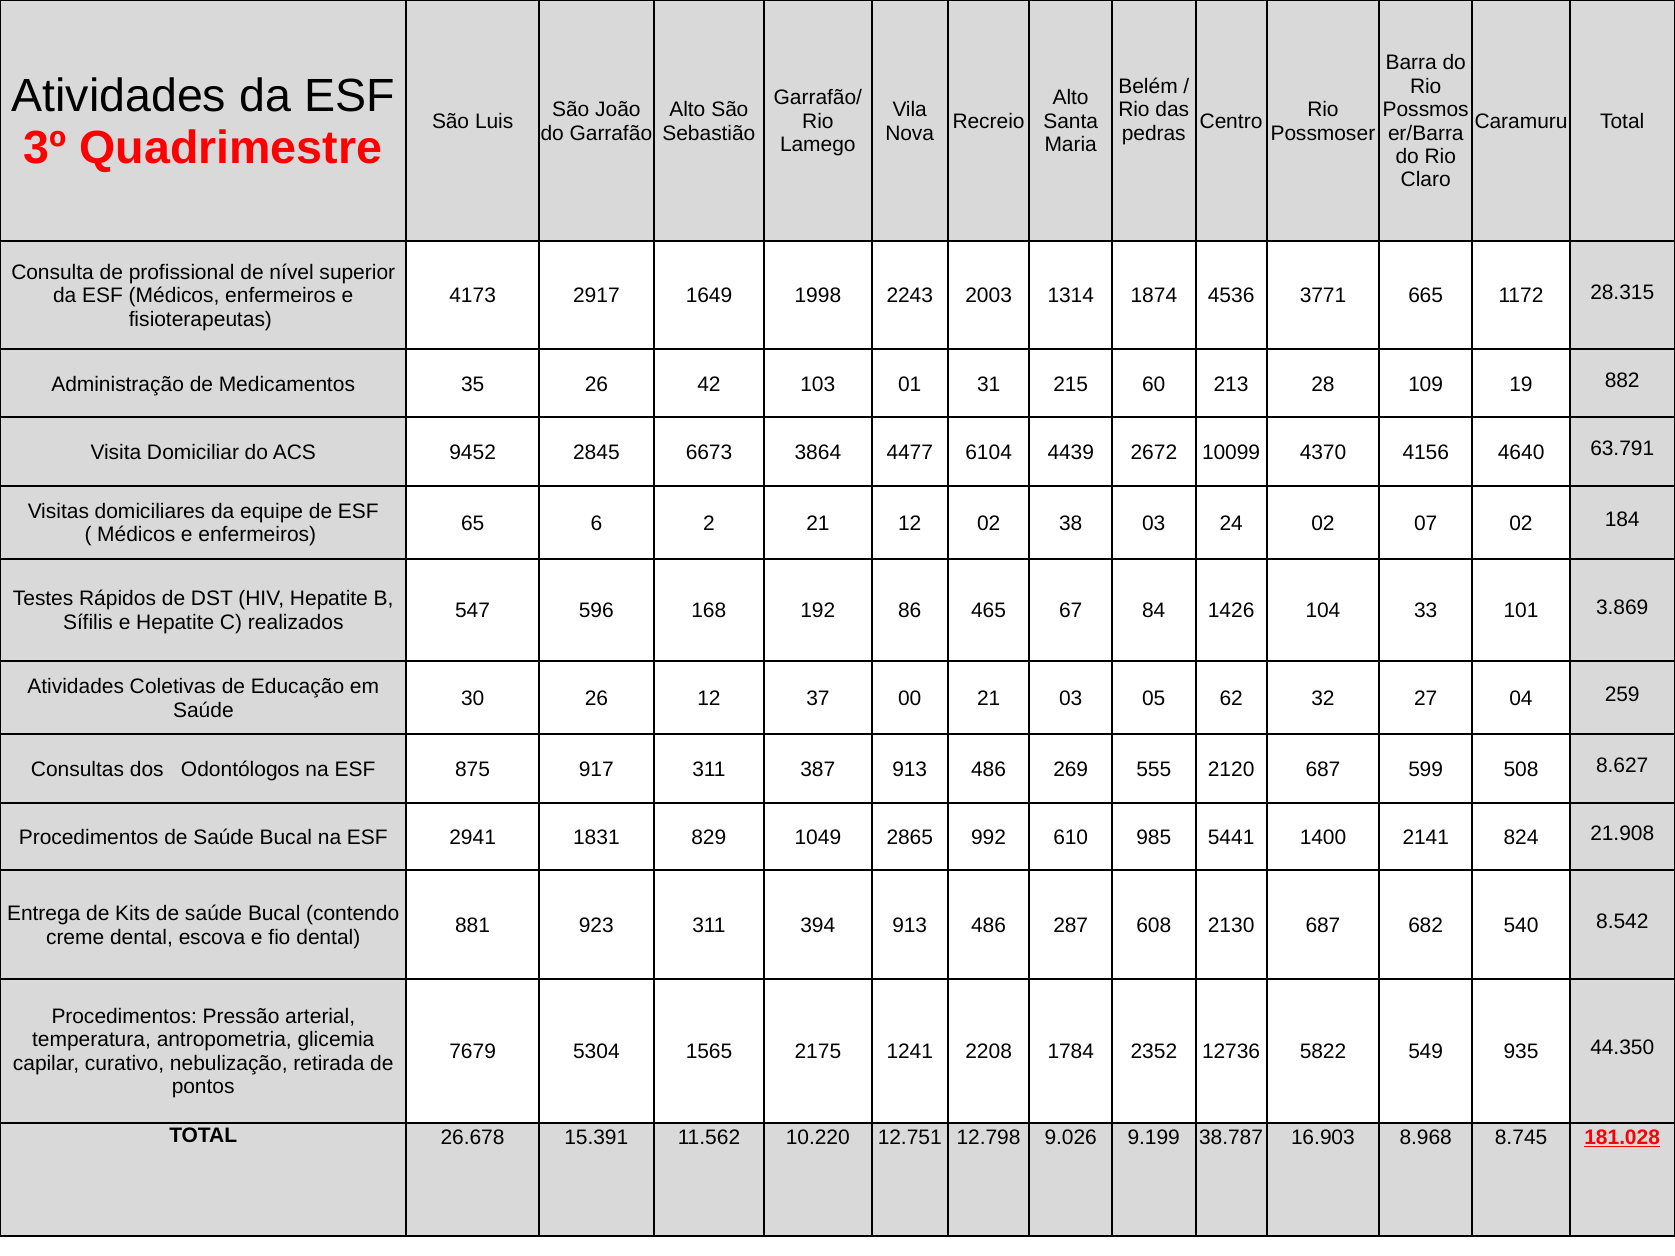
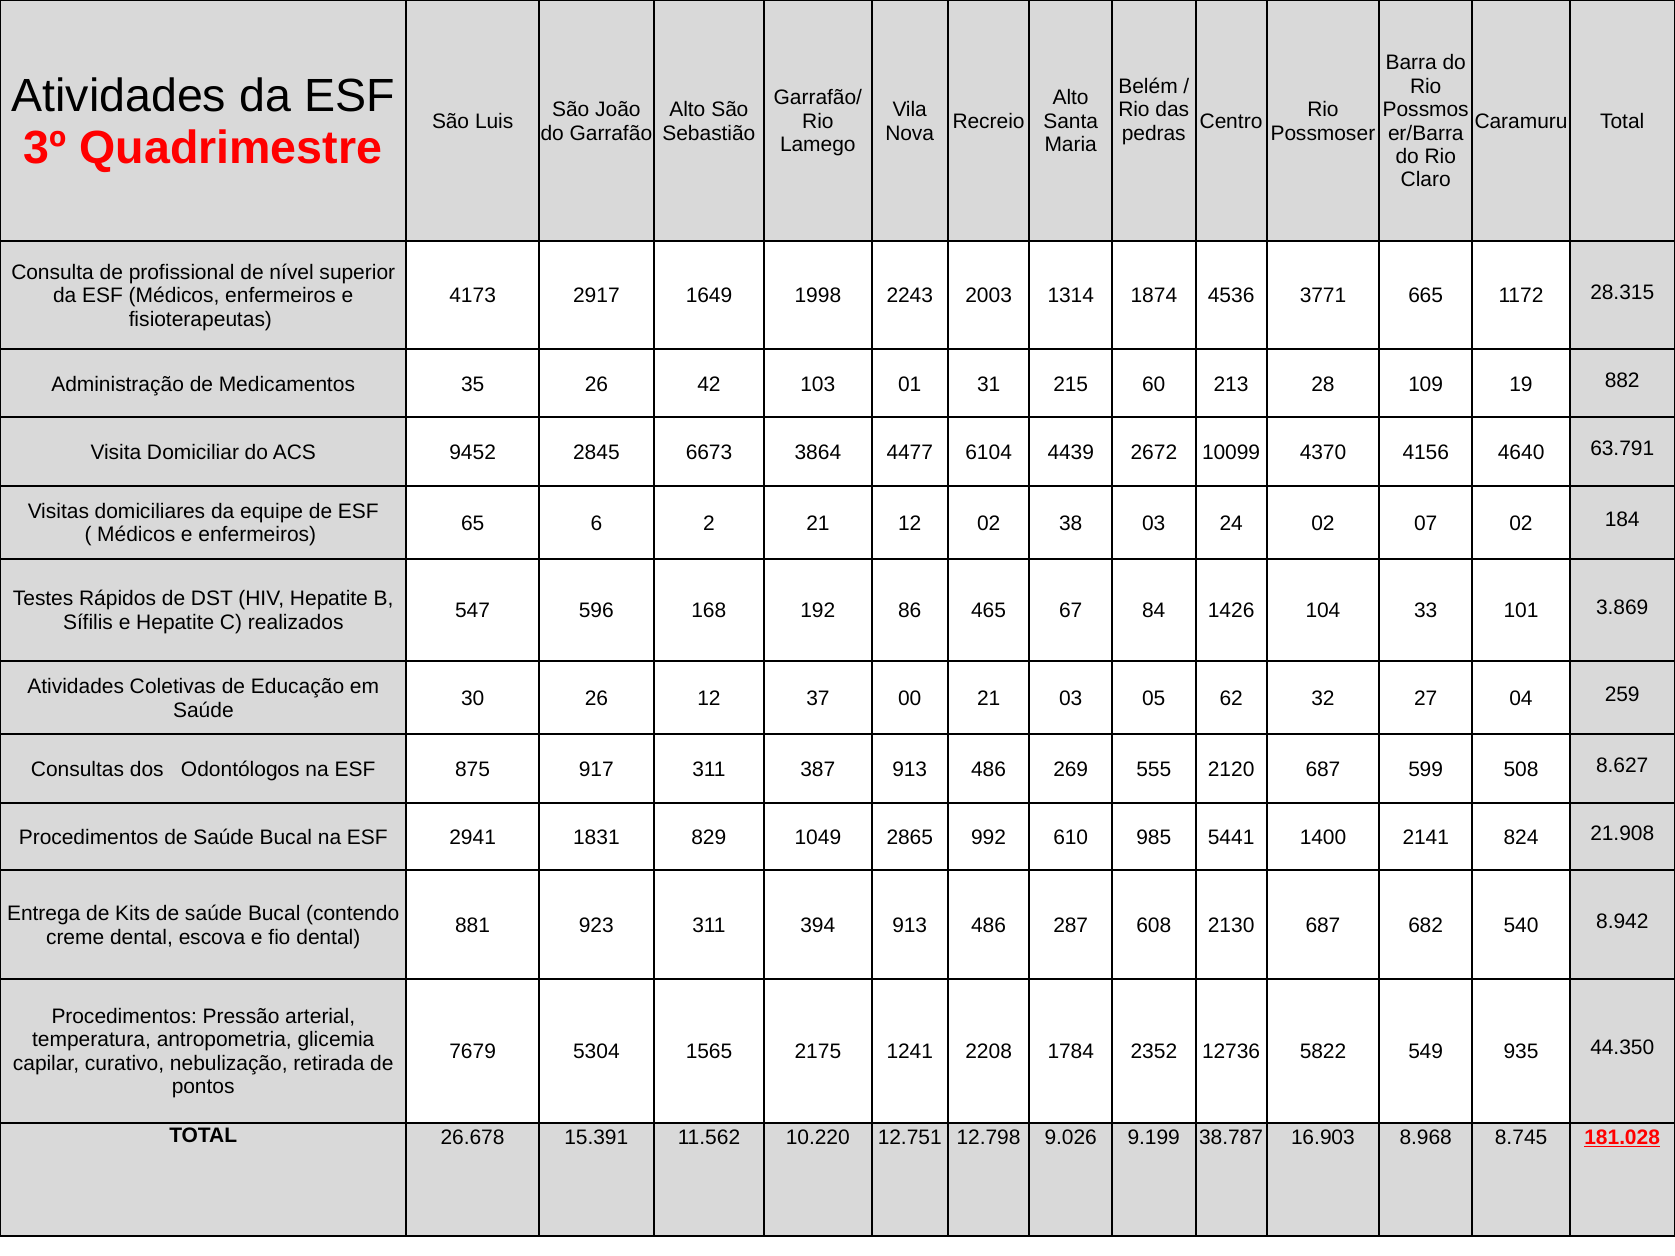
8.542: 8.542 -> 8.942 (1622, 922)
